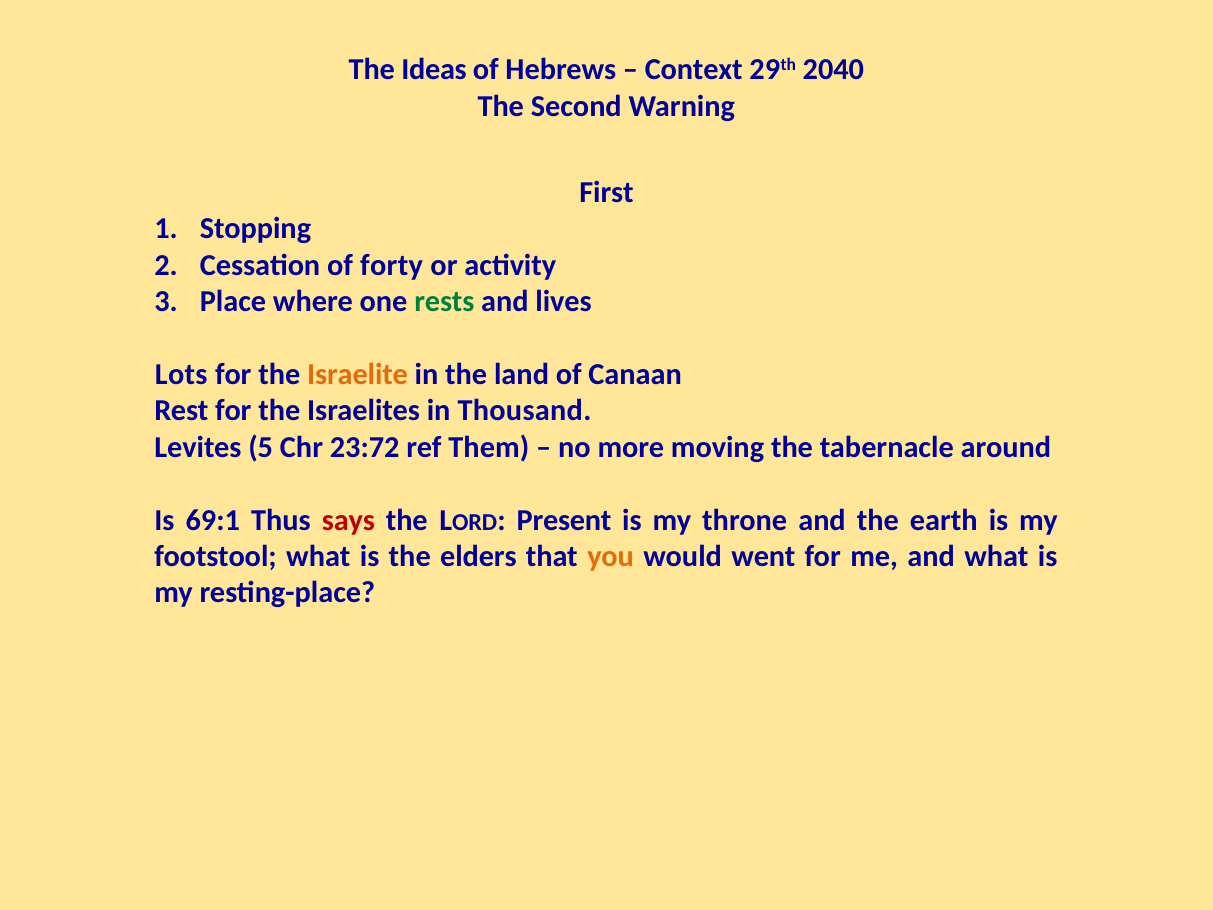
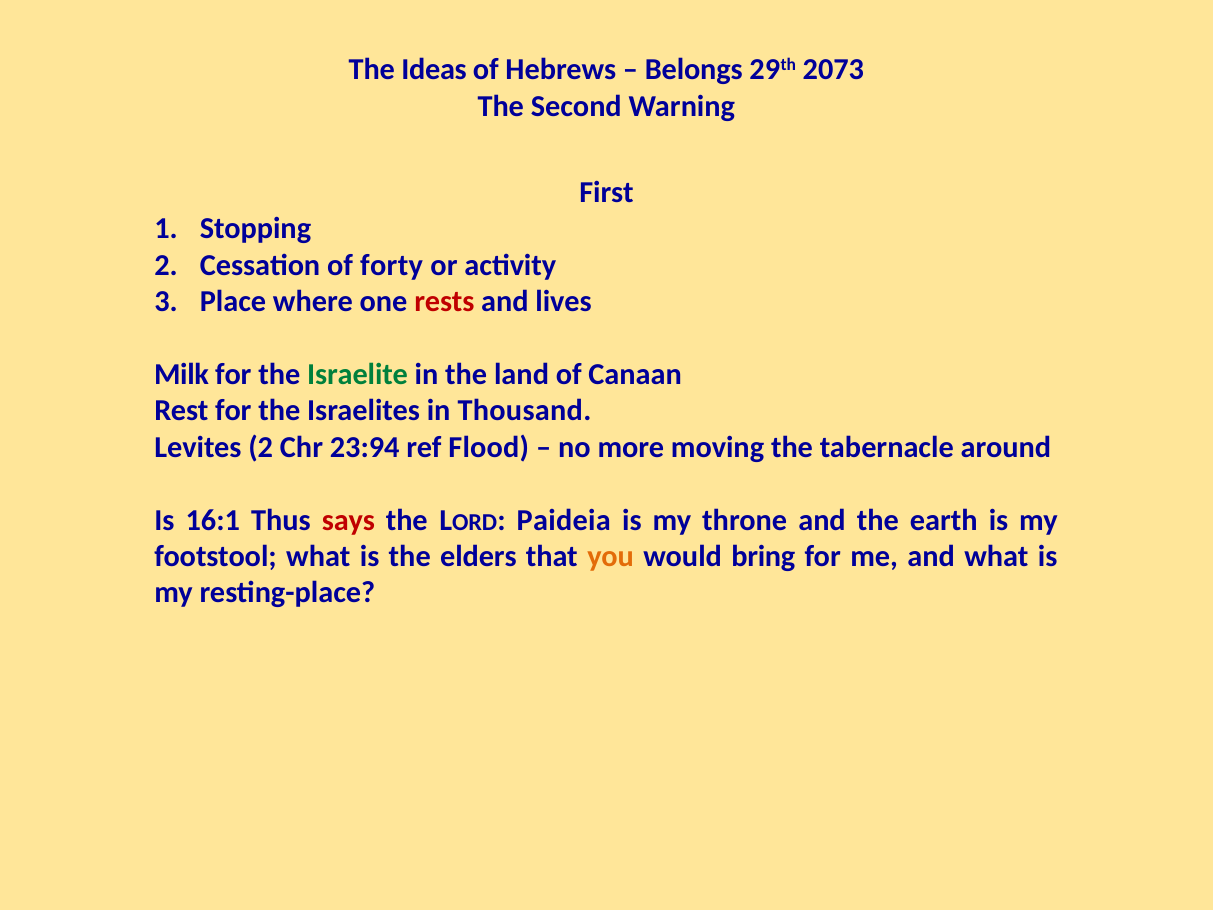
Context: Context -> Belongs (694, 70)
2040: 2040 -> 2073 (833, 70)
rests colour: green -> red (444, 302)
Lots: Lots -> Milk (182, 374)
Israelite colour: orange -> green (358, 374)
Levites 5: 5 -> 2 (261, 447)
23:72: 23:72 -> 23:94 (365, 447)
Them: Them -> Flood (489, 447)
69:1: 69:1 -> 16:1 (213, 520)
Present: Present -> Paideia (564, 520)
went: went -> bring (763, 556)
